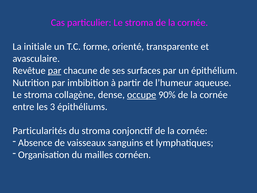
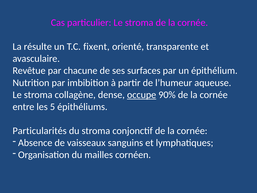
initiale: initiale -> résulte (38, 47)
forme: forme -> fixent (96, 47)
par underline: present -> none (55, 71)
3: 3 -> 5 (53, 107)
